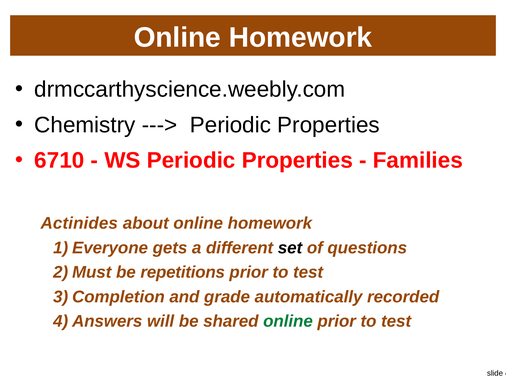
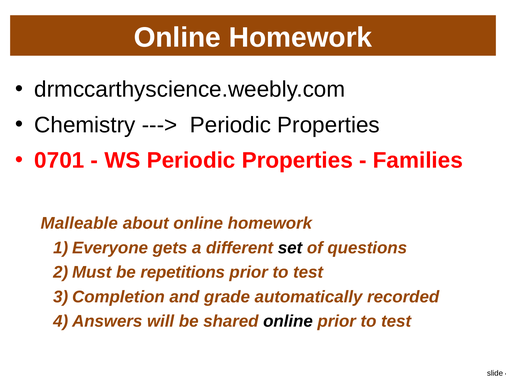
6710: 6710 -> 0701 (59, 160)
Actinides: Actinides -> Malleable (79, 223)
online colour: green -> black (288, 321)
